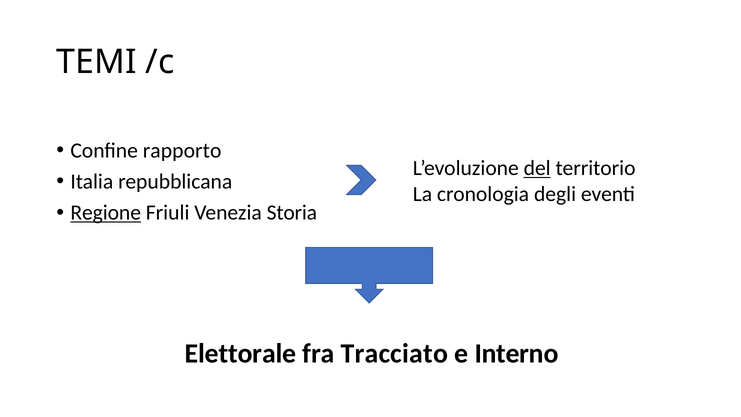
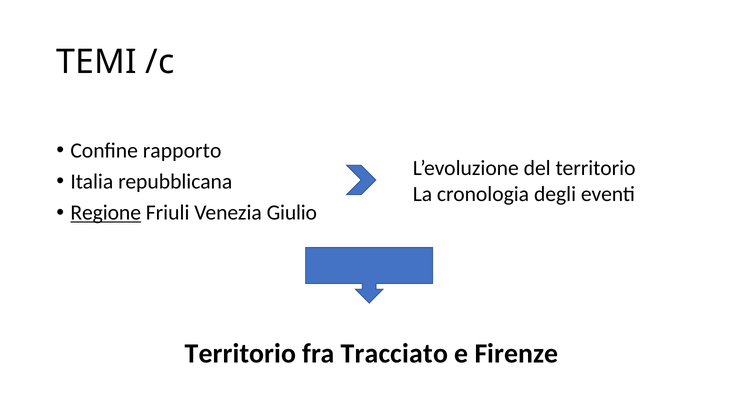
del underline: present -> none (537, 168)
Storia: Storia -> Giulio (292, 213)
Elettorale: Elettorale -> Territorio (241, 353)
Interno: Interno -> Firenze (516, 353)
